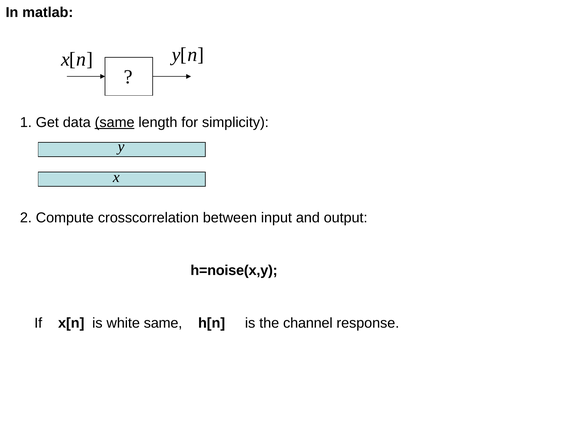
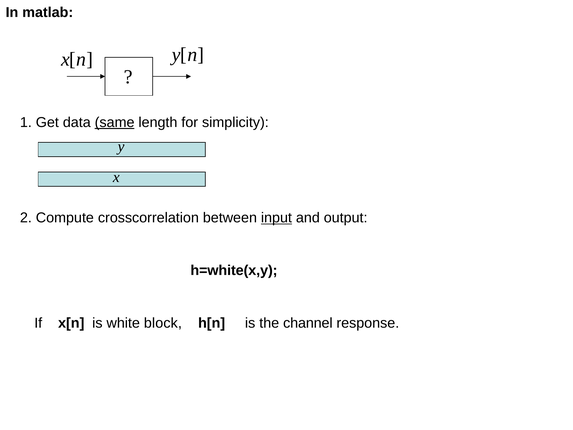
input underline: none -> present (276, 218)
h=noise(x,y: h=noise(x,y -> h=white(x,y (234, 270)
white same: same -> block (163, 323)
